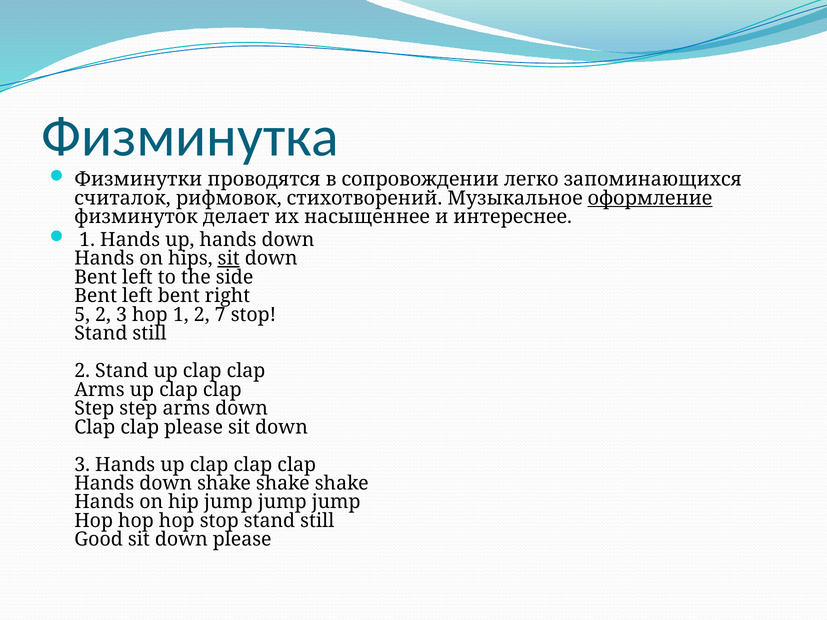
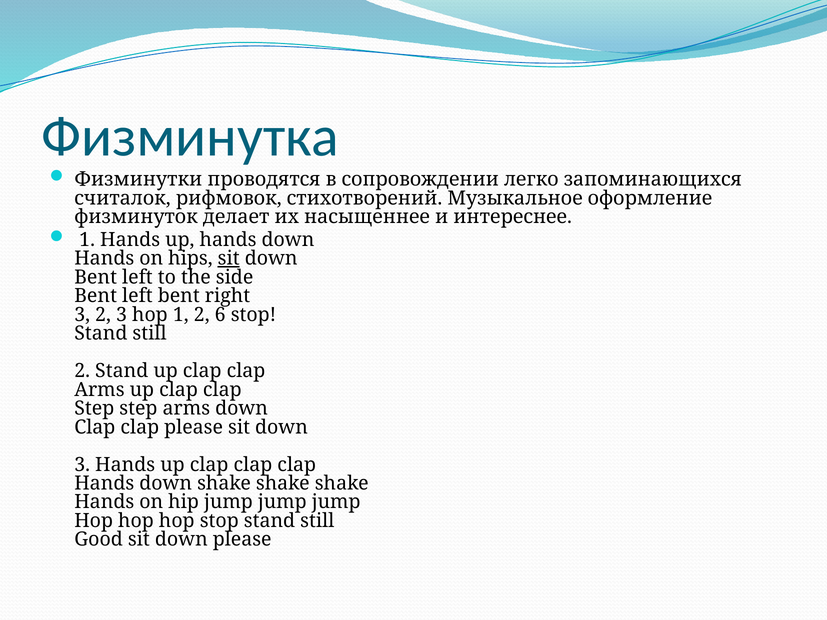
оформление underline: present -> none (650, 198)
5: 5 -> 3 (82, 315)
7: 7 -> 6 (220, 315)
